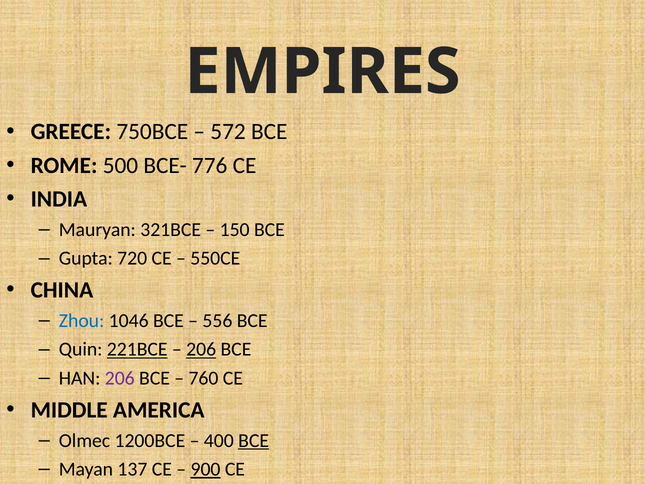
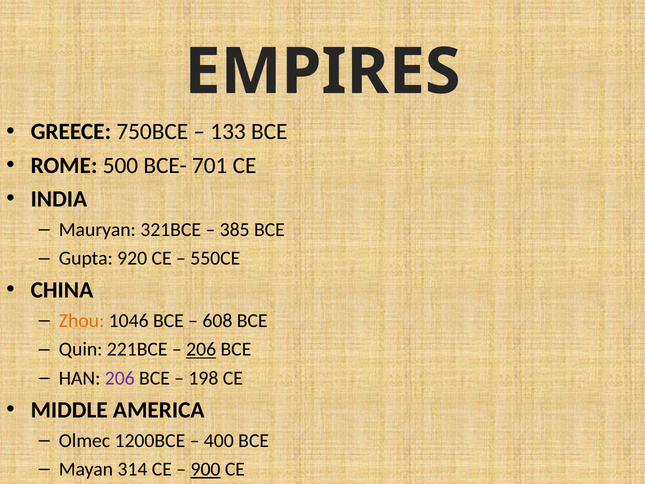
572: 572 -> 133 (228, 132)
776: 776 -> 701 (210, 165)
150: 150 -> 385 (235, 230)
720: 720 -> 920 (132, 258)
Zhou colour: blue -> orange (82, 321)
556: 556 -> 608 (217, 321)
221BCE underline: present -> none (137, 349)
760: 760 -> 198 (203, 378)
BCE underline: present -> none (254, 440)
137: 137 -> 314 (132, 469)
